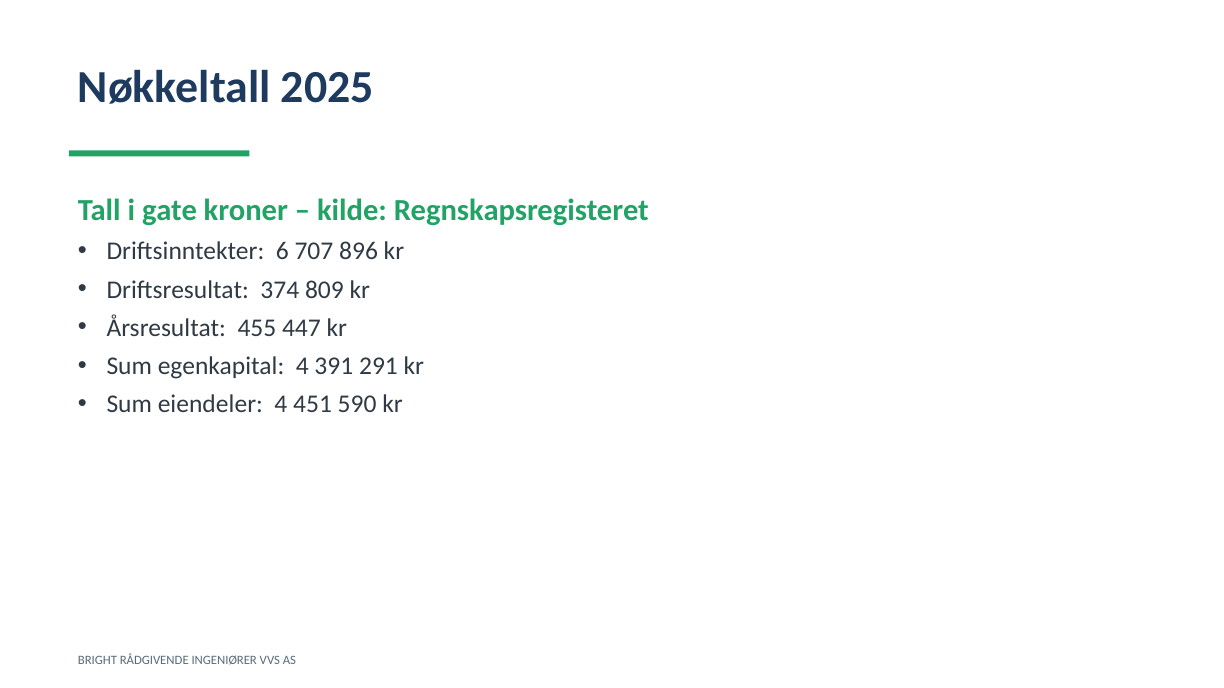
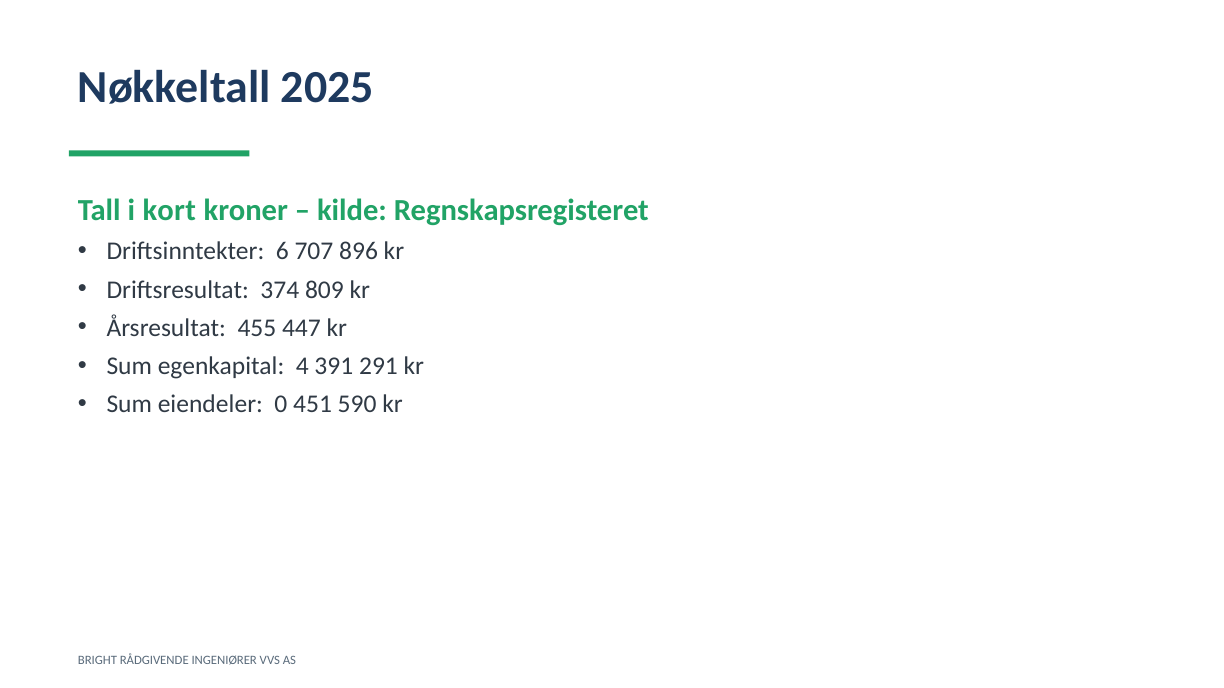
gate: gate -> kort (169, 211)
eiendeler 4: 4 -> 0 (281, 405)
